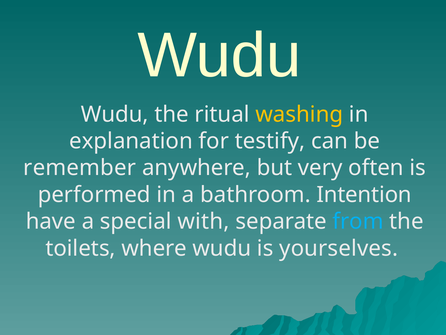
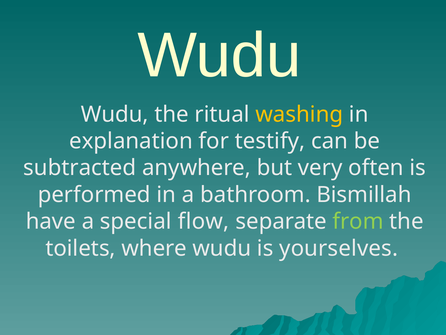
remember: remember -> subtracted (80, 168)
Intention: Intention -> Bismillah (364, 194)
with: with -> flow (203, 221)
from colour: light blue -> light green (358, 221)
